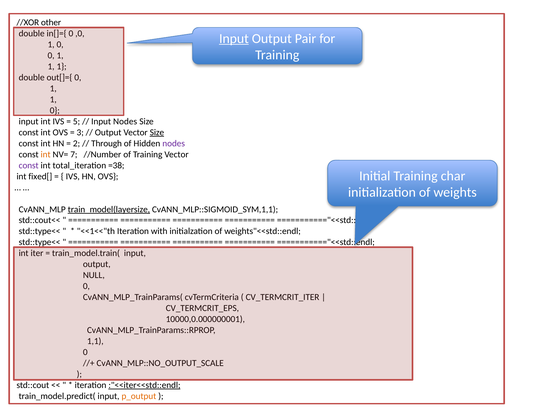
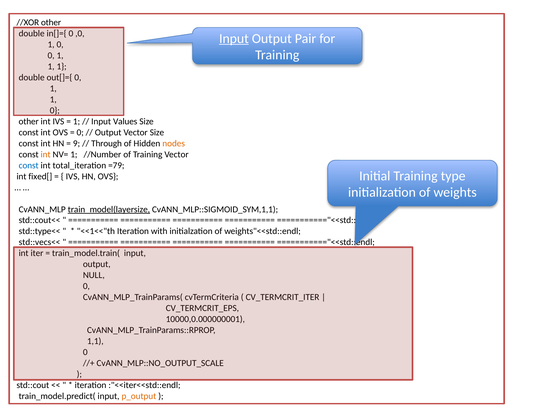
input: input -> other (29, 122)
5: 5 -> 1 (76, 122)
Input Nodes: Nodes -> Values (125, 122)
3: 3 -> 0 (80, 133)
Size underline: present -> none (157, 133)
2: 2 -> 9 (76, 144)
nodes colour: purple -> orange (174, 144)
NV= 7: 7 -> 1 (74, 155)
const colour: purple -> blue (29, 166)
=38: =38 -> =79 (116, 166)
char: char -> type (453, 176)
std::type<<: std::type<< -> std::vecs<< (40, 243)
:"<<iter<<std::endl underline: present -> none (144, 386)
